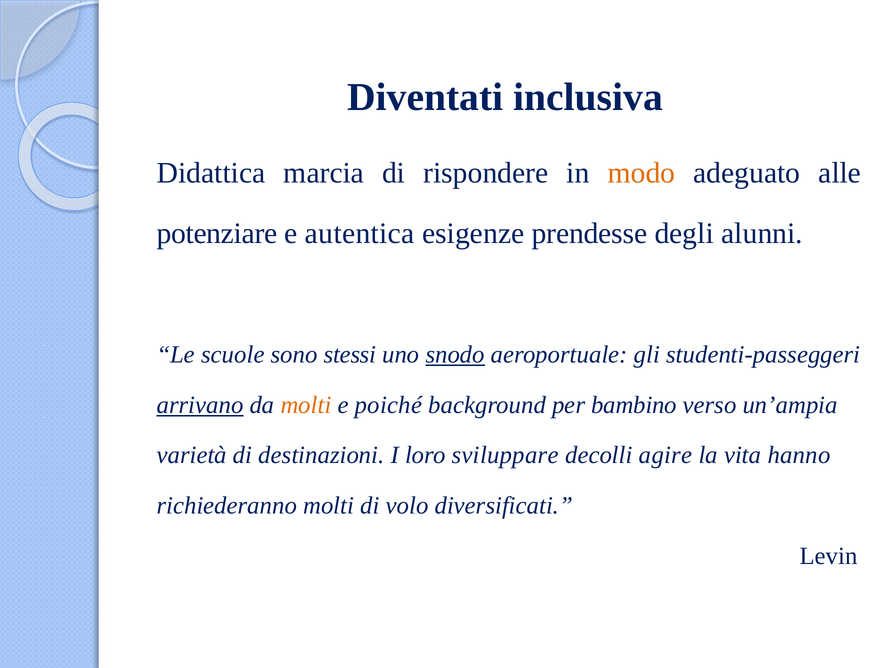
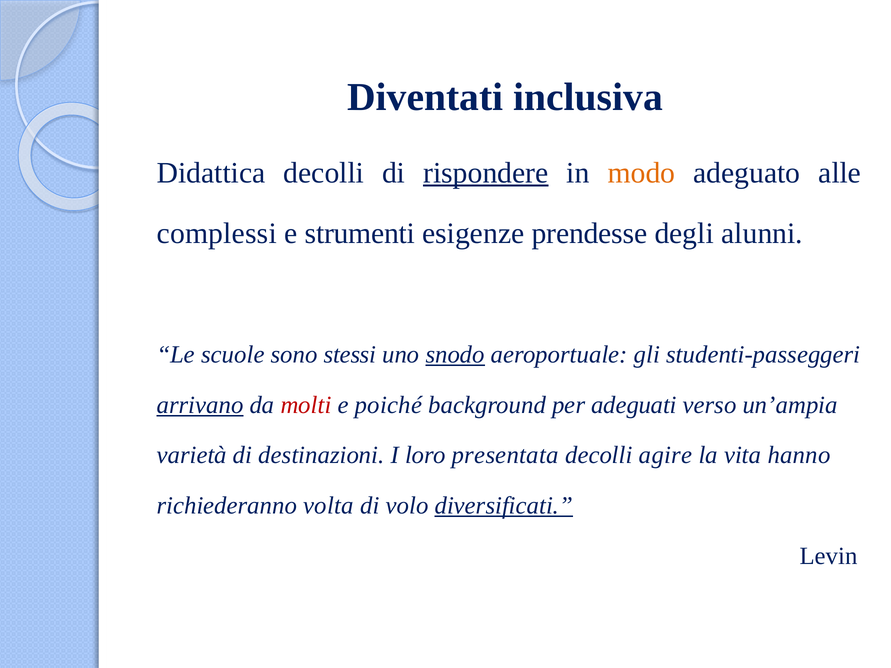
Didattica marcia: marcia -> decolli (324, 173)
rispondere underline: none -> present (486, 173)
potenziare: potenziare -> complessi (217, 233)
autentica: autentica -> strumenti (360, 233)
molti colour: orange -> red (306, 405)
bambino: bambino -> adeguati (634, 405)
sviluppare: sviluppare -> presentata (505, 455)
richiederanno molti: molti -> volta (328, 506)
diversificati underline: none -> present (504, 506)
